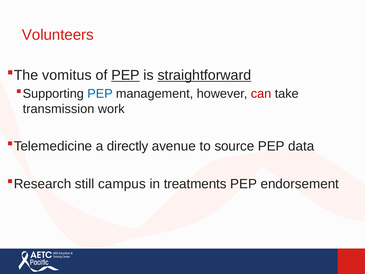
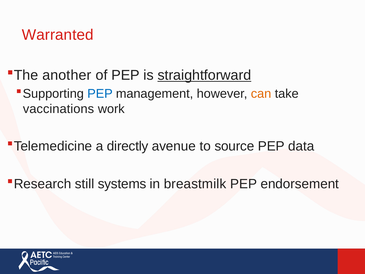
Volunteers: Volunteers -> Warranted (58, 35)
vomitus: vomitus -> another (67, 75)
PEP underline: present -> none (126, 75)
can colour: red -> orange (261, 94)
transmission: transmission -> vaccinations (58, 109)
campus: campus -> systems (122, 184)
treatments: treatments -> breastmilk (195, 184)
